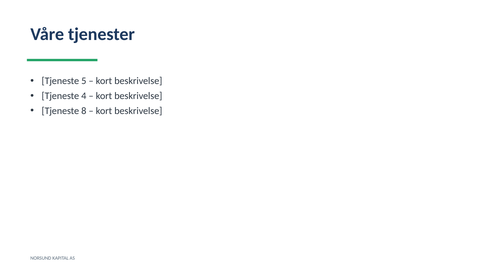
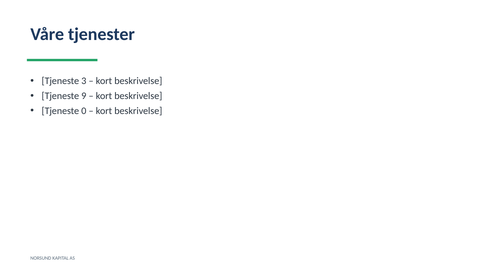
5: 5 -> 3 (84, 81)
4: 4 -> 9 (84, 96)
8: 8 -> 0 (84, 111)
